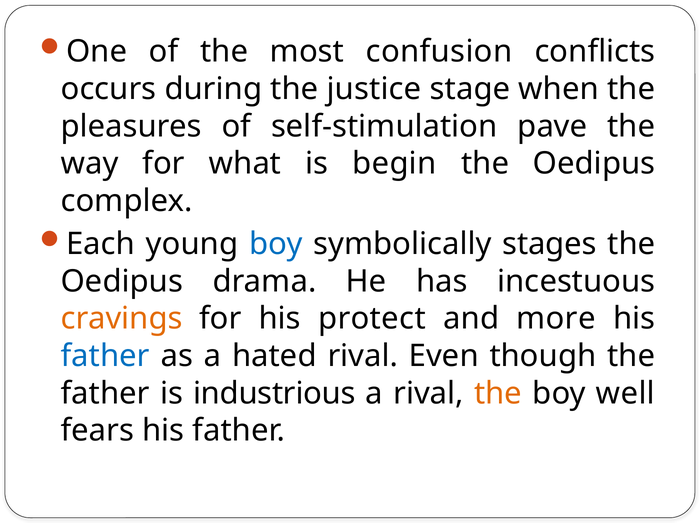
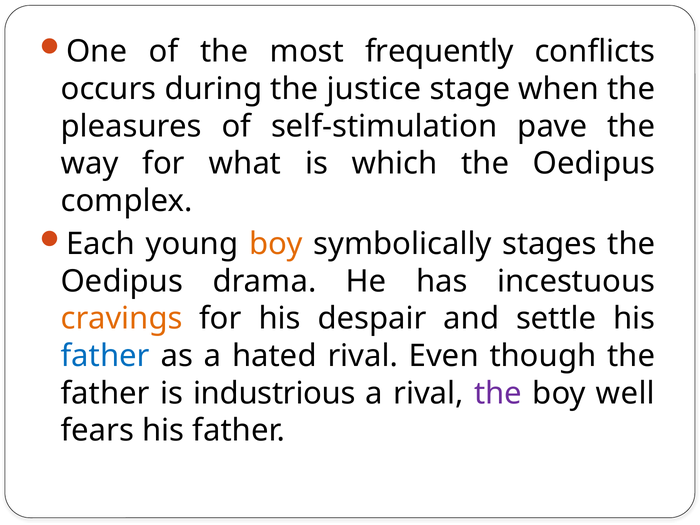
confusion: confusion -> frequently (439, 52)
begin: begin -> which (395, 164)
boy colour: blue -> orange (276, 244)
protect: protect -> despair (372, 319)
more: more -> settle (556, 319)
the colour: orange -> purple (498, 393)
